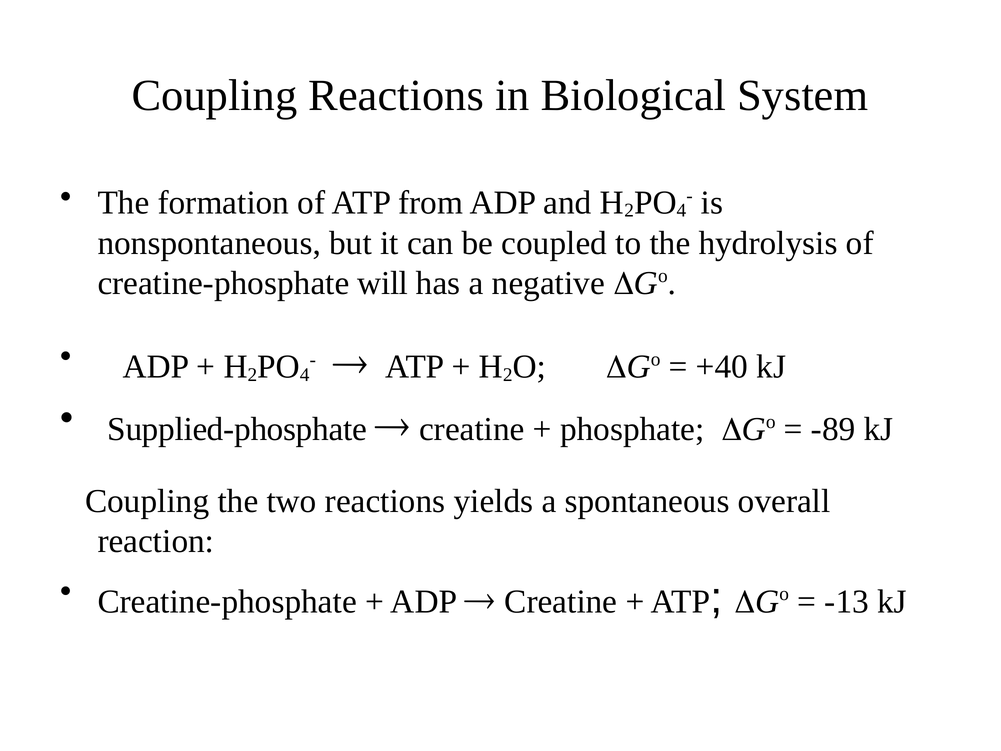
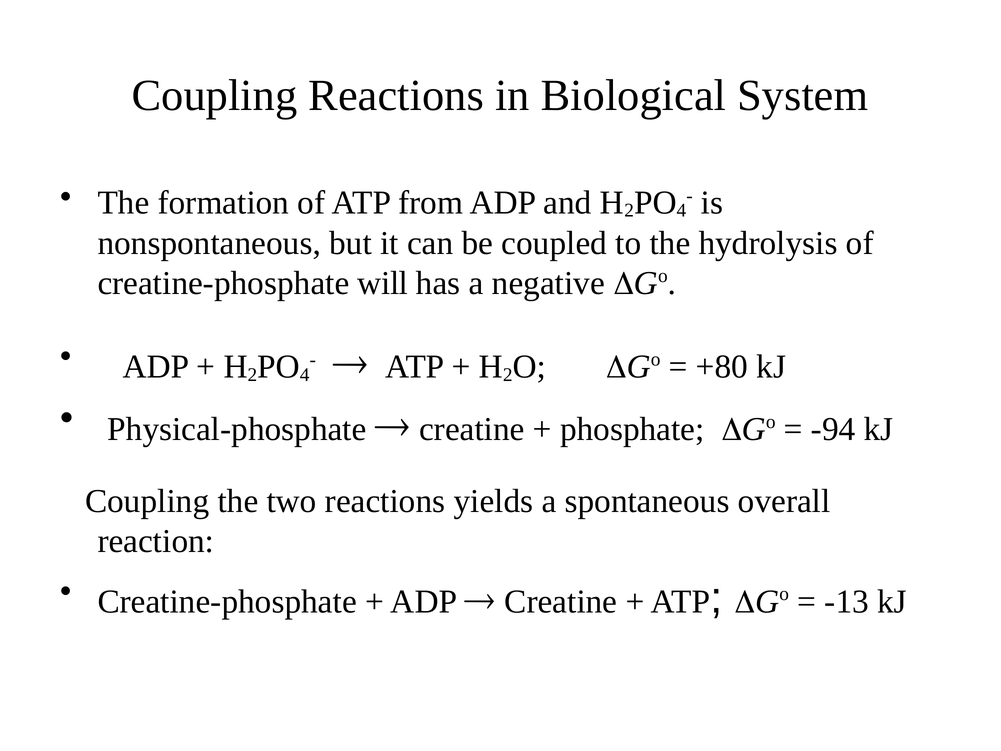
+40: +40 -> +80 (722, 367)
Supplied-phosphate: Supplied-phosphate -> Physical-phosphate (237, 429)
-89: -89 -> -94 (833, 429)
